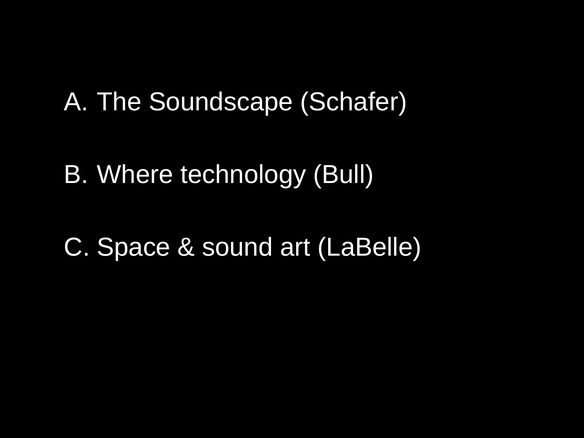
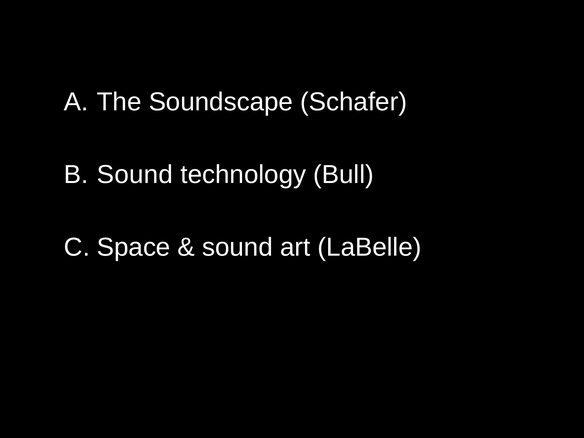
Where: Where -> Sound (135, 175)
